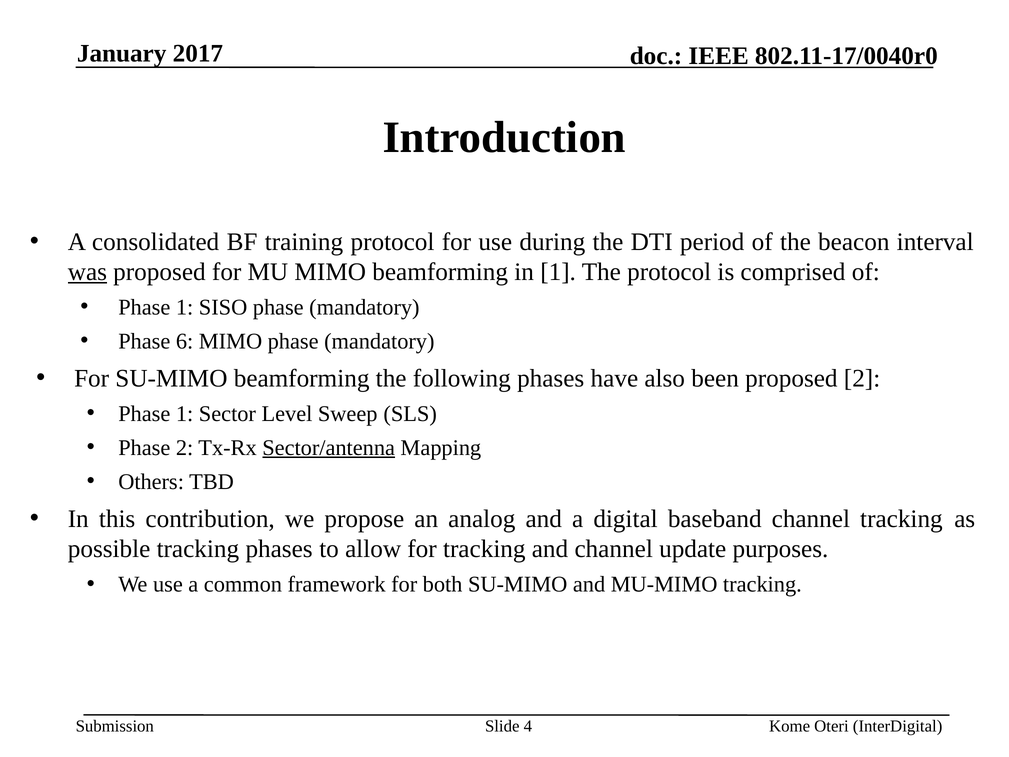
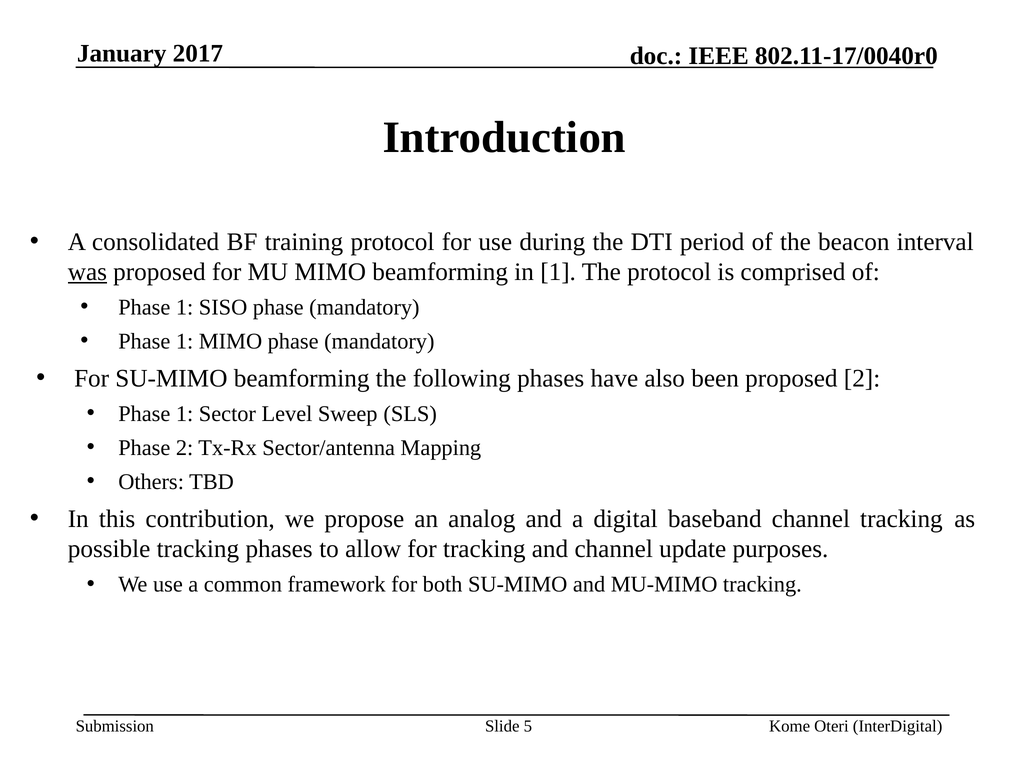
6: 6 -> 1 (185, 341)
Sector/antenna underline: present -> none (329, 448)
4: 4 -> 5 (528, 726)
